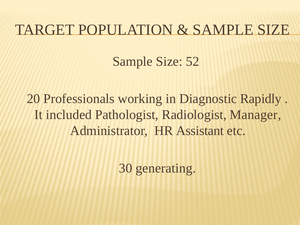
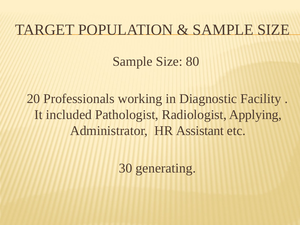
52: 52 -> 80 (193, 61)
Rapidly: Rapidly -> Facility (261, 99)
Manager: Manager -> Applying (255, 115)
